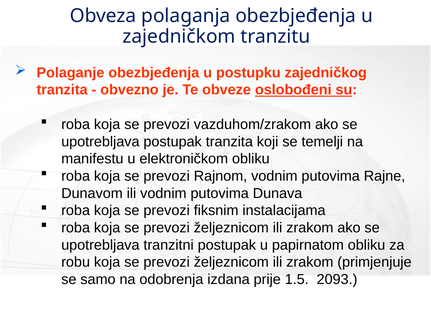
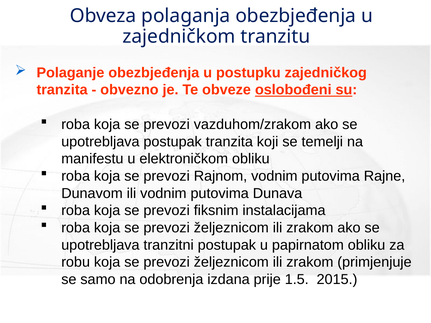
2093: 2093 -> 2015 (337, 280)
